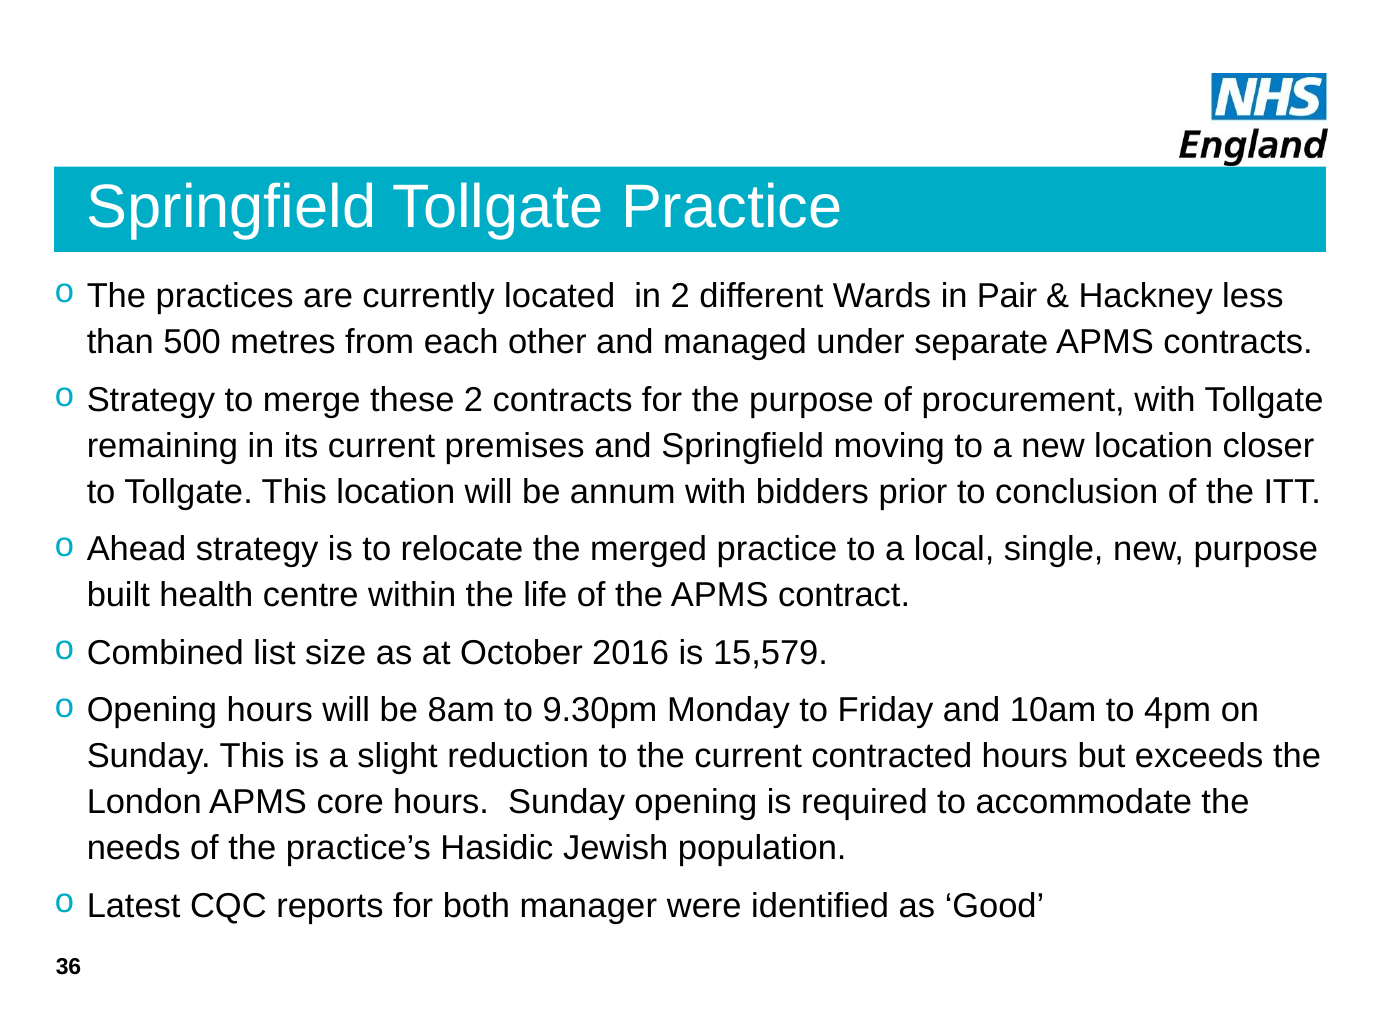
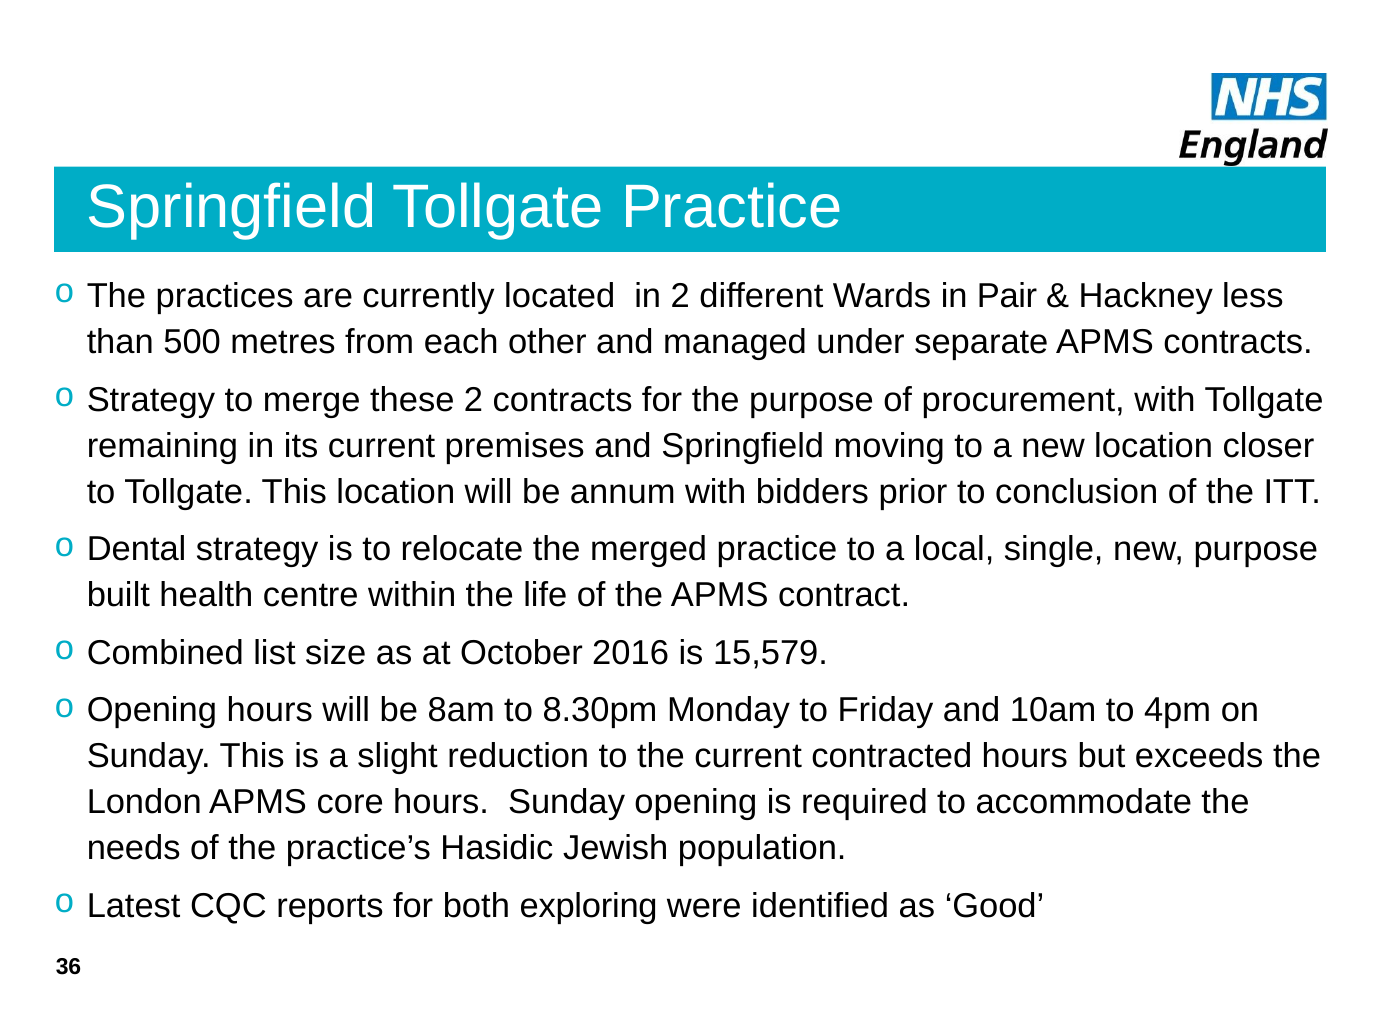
Ahead: Ahead -> Dental (137, 549)
9.30pm: 9.30pm -> 8.30pm (600, 710)
manager: manager -> exploring (589, 906)
